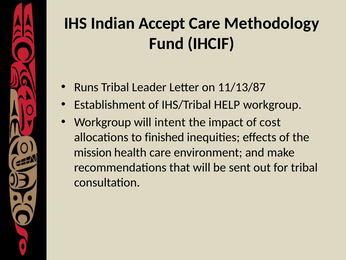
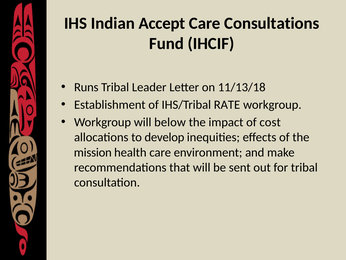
Methodology: Methodology -> Consultations (272, 23)
11/13/87: 11/13/87 -> 11/13/18 (242, 87)
HELP: HELP -> RATE (227, 105)
intent: intent -> below (170, 122)
finished: finished -> develop (164, 137)
